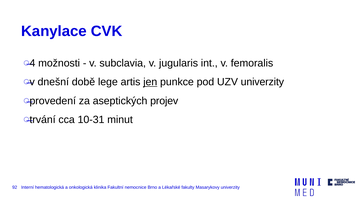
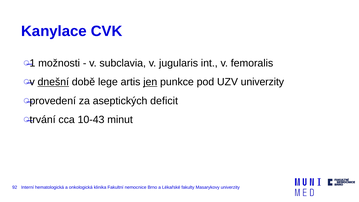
4: 4 -> 1 (32, 63)
dnešní underline: none -> present (53, 82)
projev: projev -> deficit (164, 101)
10-31: 10-31 -> 10-43 (91, 120)
